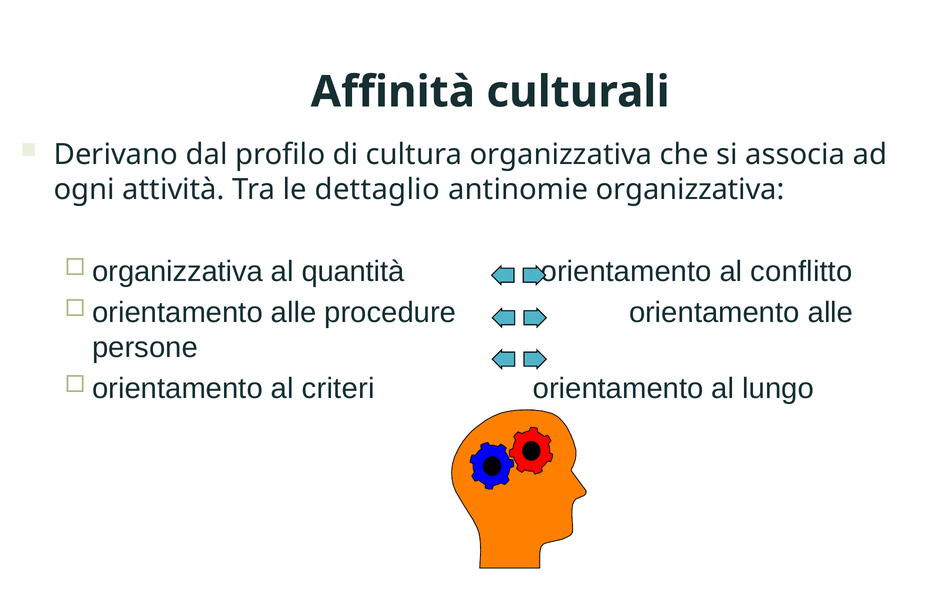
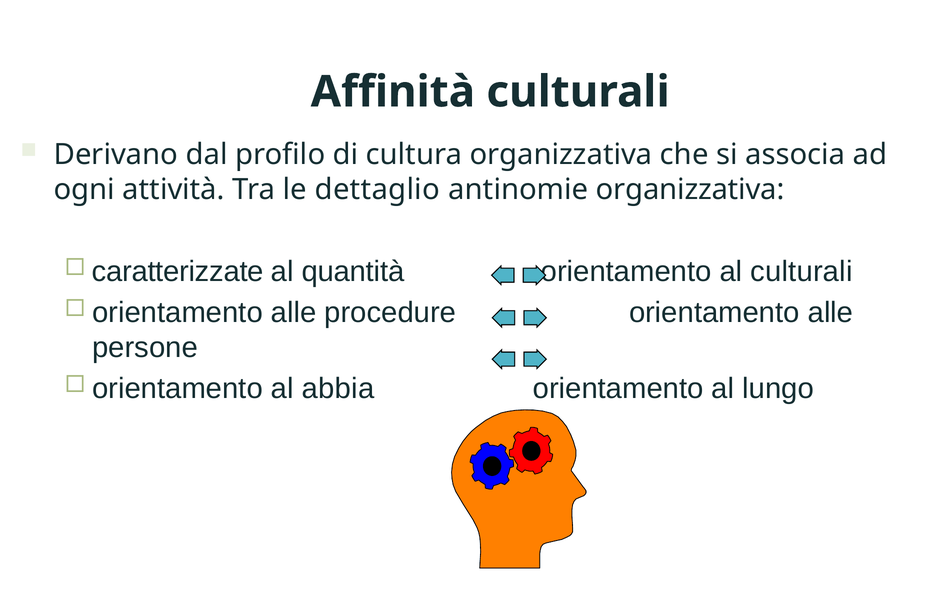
organizzativa: organizzativa -> caratterizzate (178, 272)
al conflitto: conflitto -> culturali (801, 272)
criteri: criteri -> abbia (338, 389)
